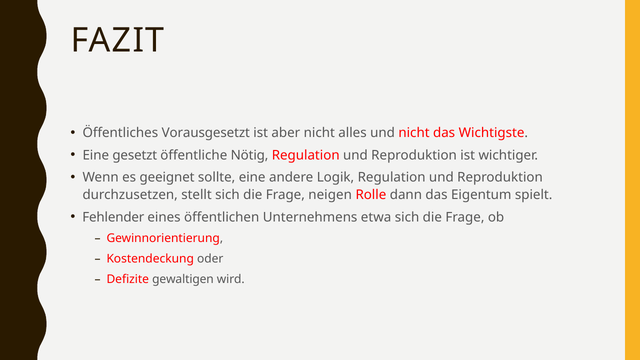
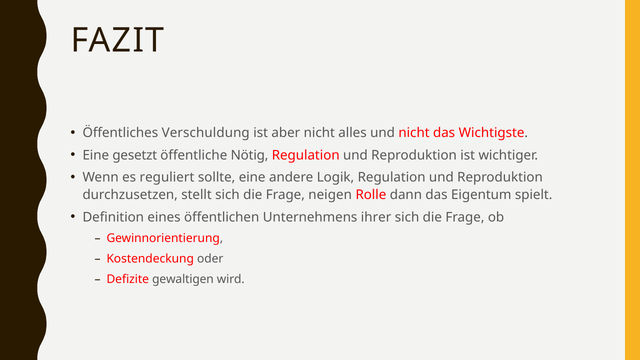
Vorausgesetzt: Vorausgesetzt -> Verschuldung (206, 133)
geeignet: geeignet -> reguliert (167, 177)
Fehlender: Fehlender -> Definition (113, 217)
etwa: etwa -> ihrer (376, 217)
